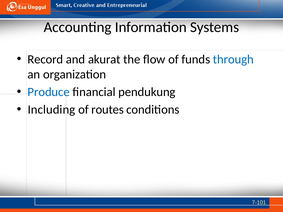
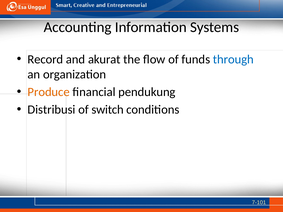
Produce colour: blue -> orange (49, 92)
Including: Including -> Distribusi (52, 110)
routes: routes -> switch (108, 110)
